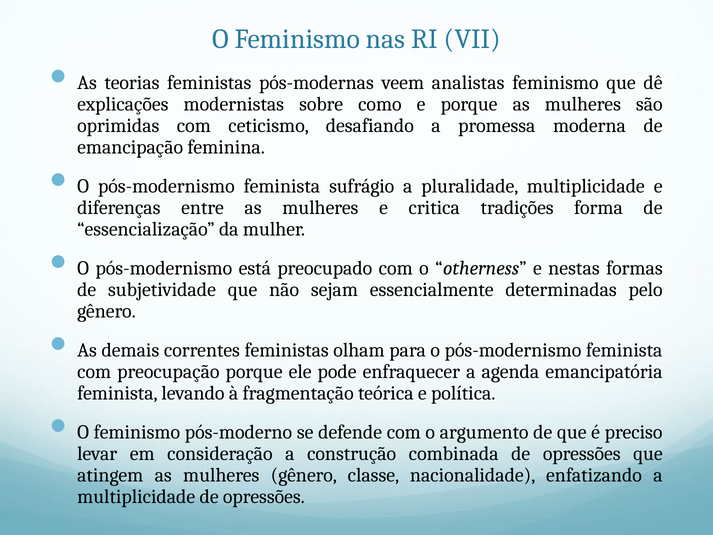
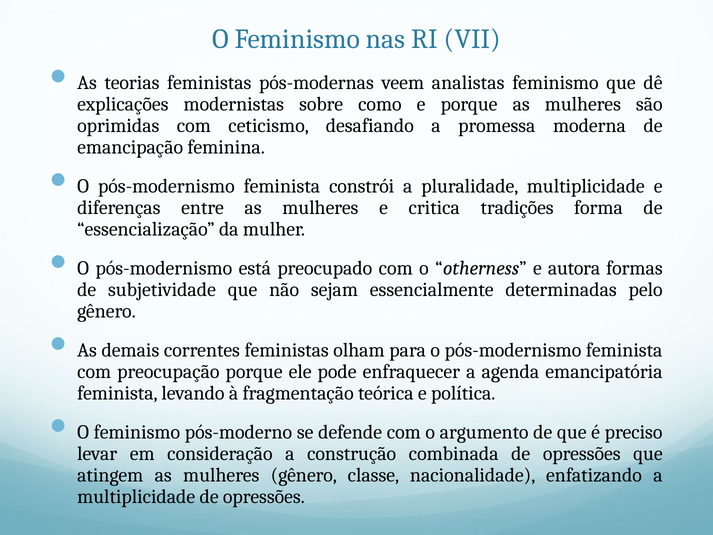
sufrágio: sufrágio -> constrói (362, 186)
nestas: nestas -> autora (574, 268)
